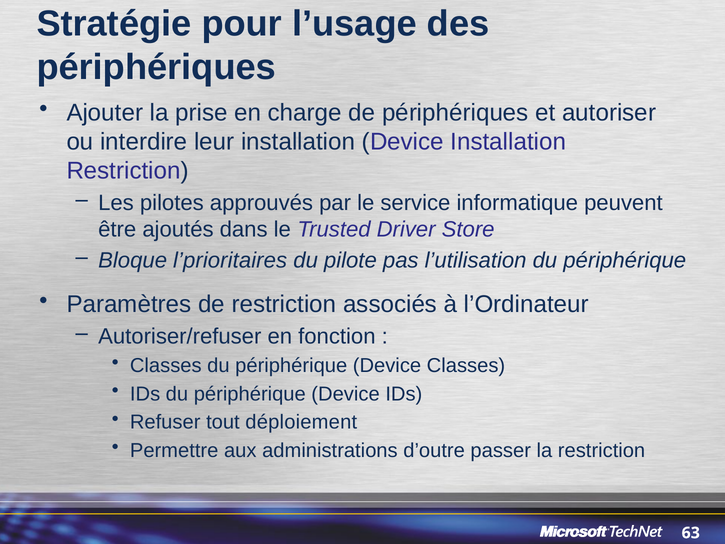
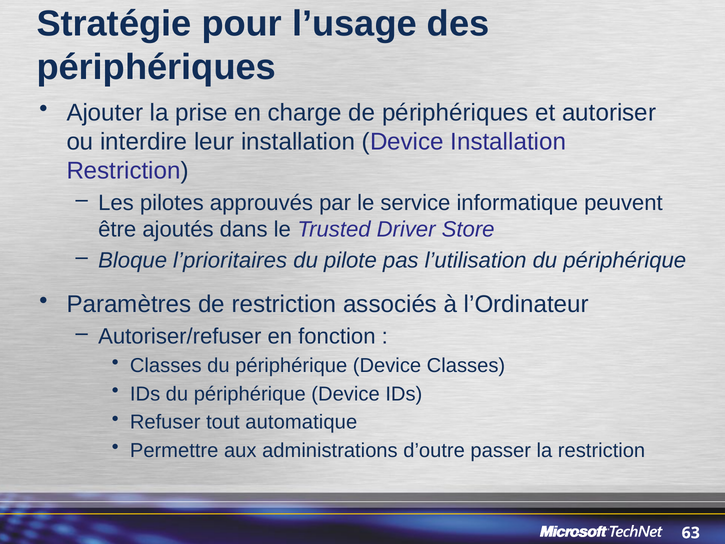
déploiement: déploiement -> automatique (301, 422)
